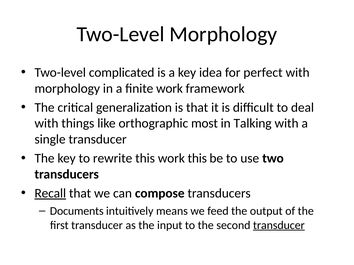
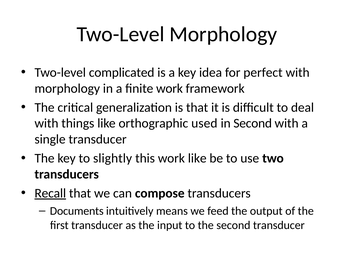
most: most -> used (204, 124)
in Talking: Talking -> Second (253, 124)
rewrite: rewrite -> slightly (113, 159)
work this: this -> like (197, 159)
transducer underline: present -> none (279, 226)
